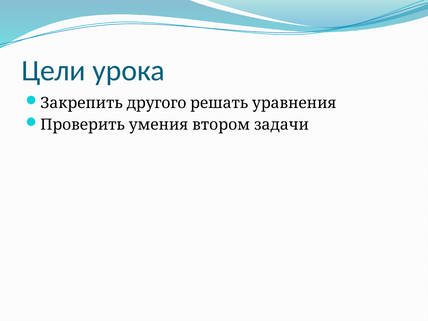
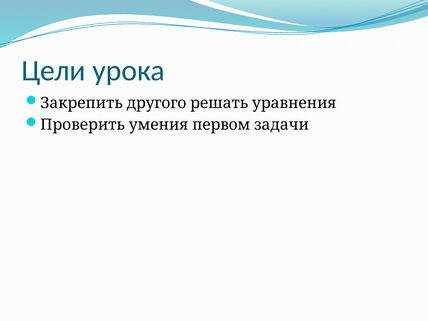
втором: втором -> первом (221, 125)
